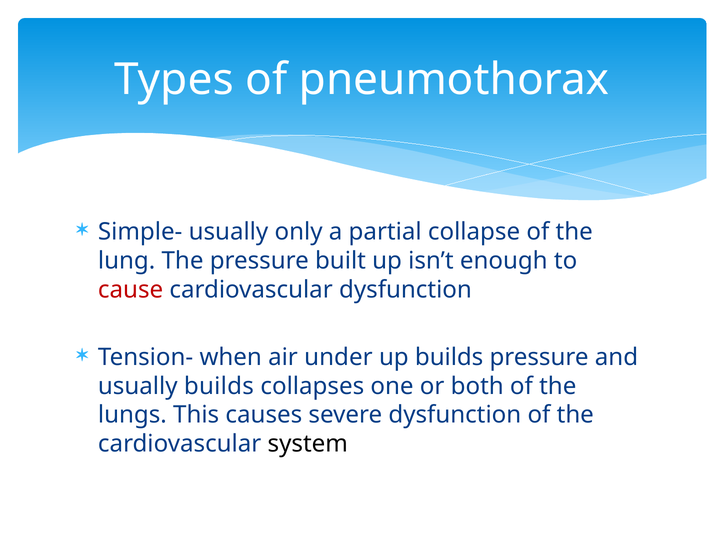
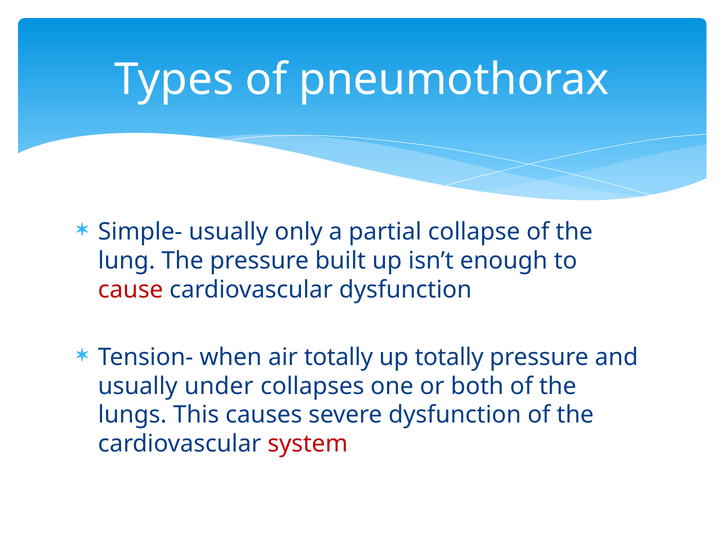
air under: under -> totally (339, 357)
up builds: builds -> totally (449, 357)
usually builds: builds -> under (219, 386)
system colour: black -> red (308, 444)
